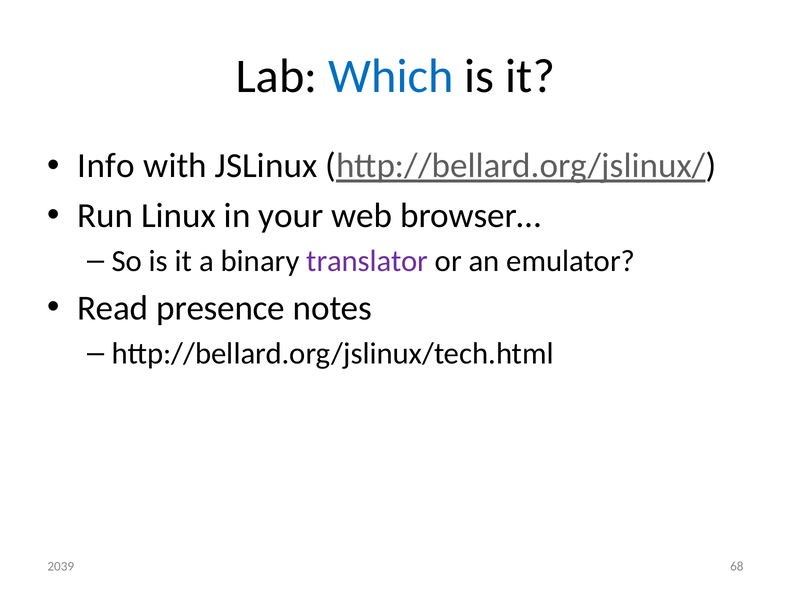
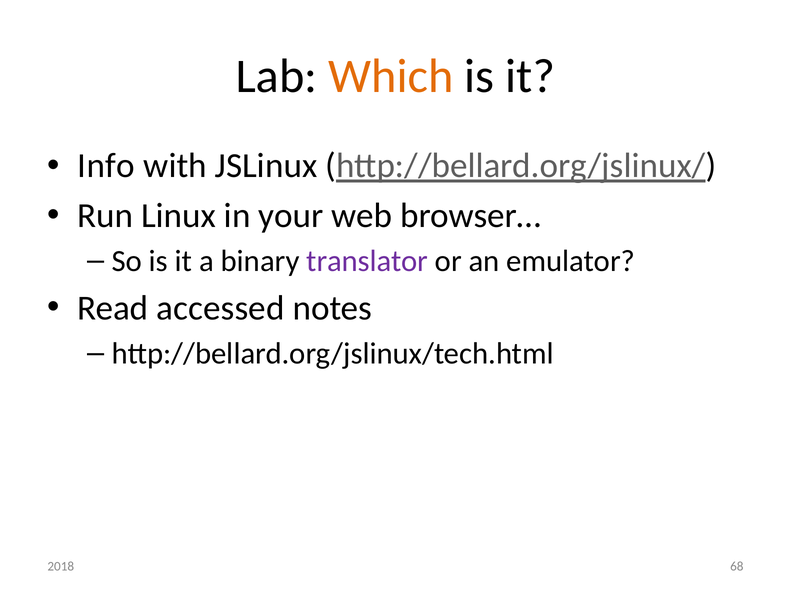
Which colour: blue -> orange (391, 77)
presence: presence -> accessed (220, 308)
2039: 2039 -> 2018 (61, 567)
